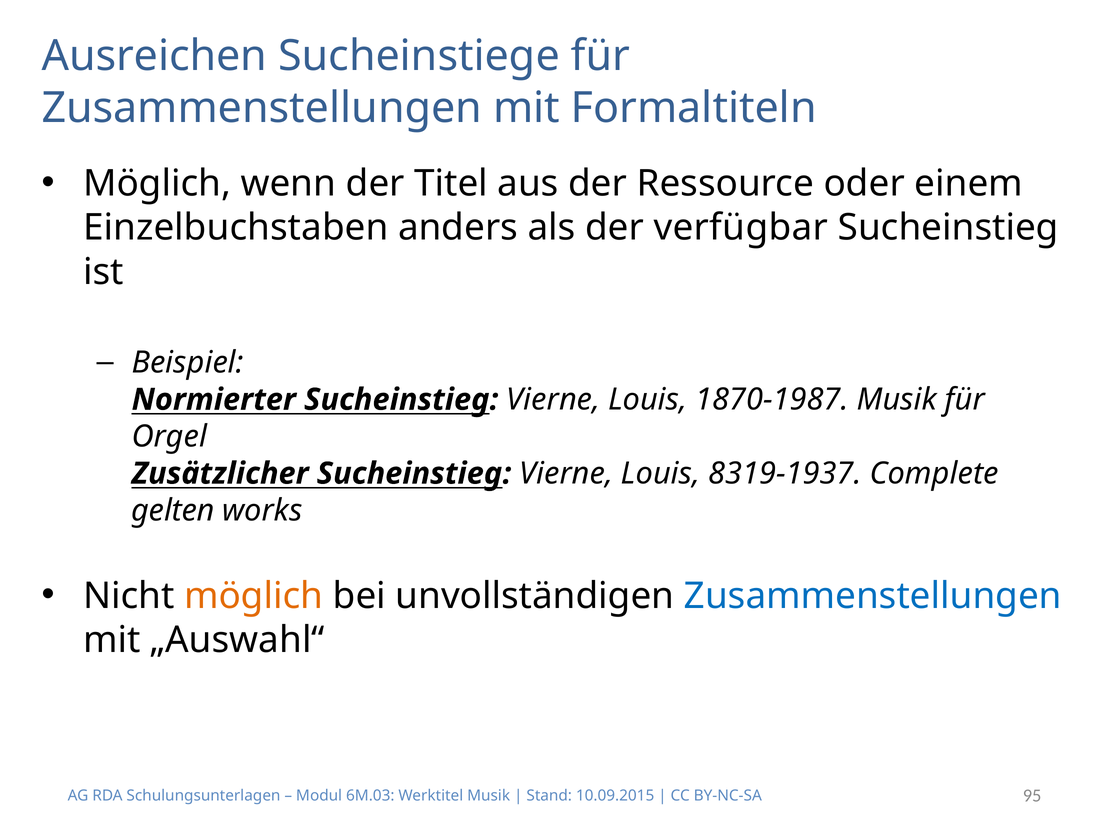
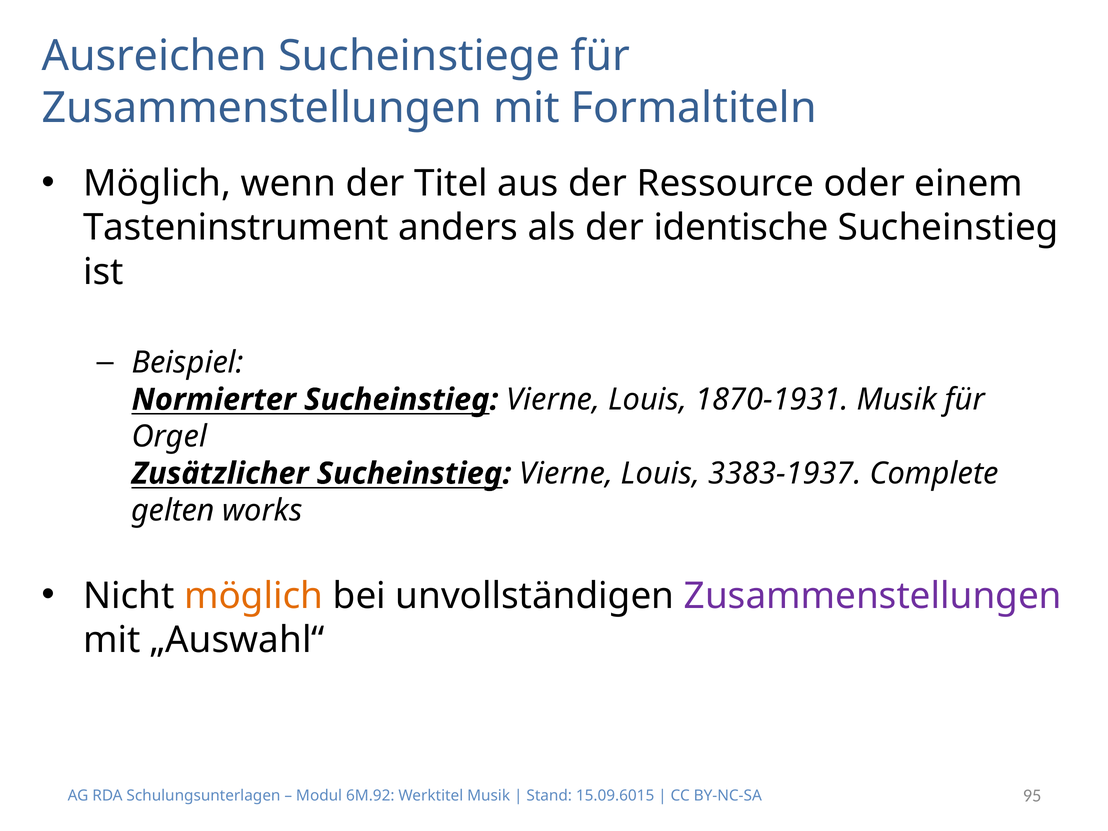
Einzelbuchstaben: Einzelbuchstaben -> Tasteninstrument (236, 228)
verfügbar: verfügbar -> identische (741, 228)
1870-1987: 1870-1987 -> 1870-1931 (772, 400)
8319-1937: 8319-1937 -> 3383-1937 (785, 474)
Zusammenstellungen colour: blue -> purple (873, 596)
6M.03: 6M.03 -> 6M.92 (370, 796)
10.09.2015: 10.09.2015 -> 15.09.6015 (615, 796)
